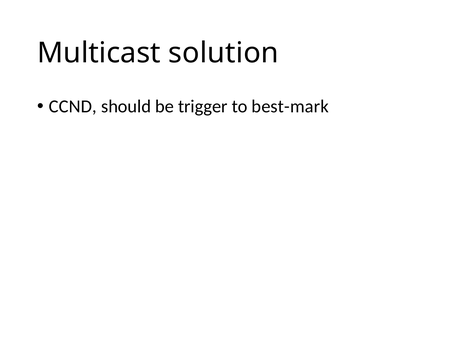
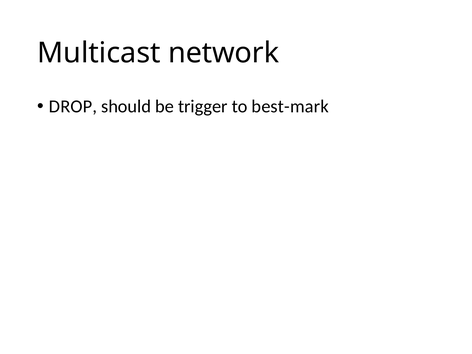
solution: solution -> network (224, 53)
CCND: CCND -> DROP (73, 106)
